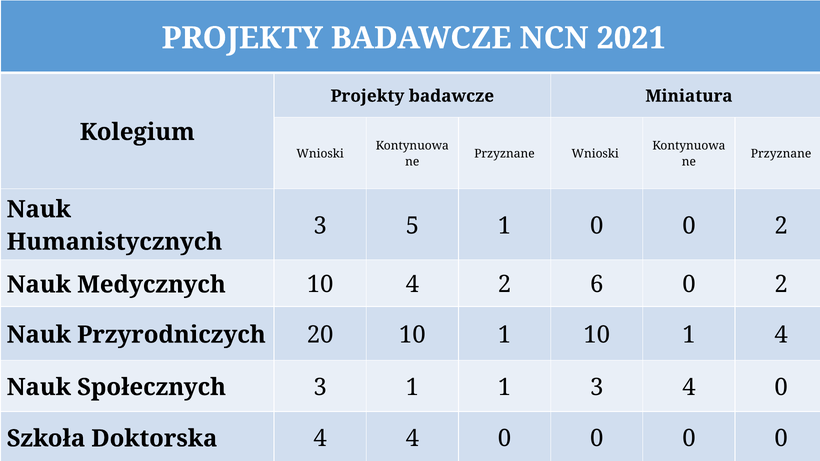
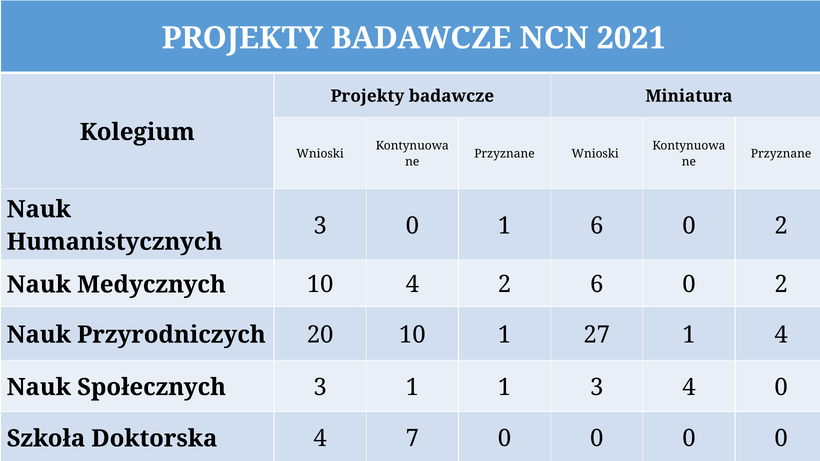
3 5: 5 -> 0 (412, 226)
1 0: 0 -> 6 (597, 226)
1 10: 10 -> 27 (597, 335)
4 4: 4 -> 7 (412, 439)
